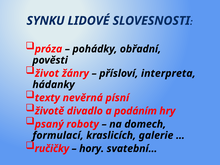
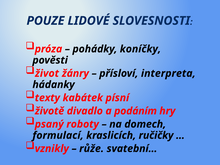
SYNKU: SYNKU -> POUZE (45, 21)
obřadní: obřadní -> koníčky (140, 49)
nevěrná: nevěrná -> kabátek (83, 98)
galerie: galerie -> ručičky (156, 135)
ručičky: ručičky -> vznikly (52, 149)
hory: hory -> růže (92, 149)
